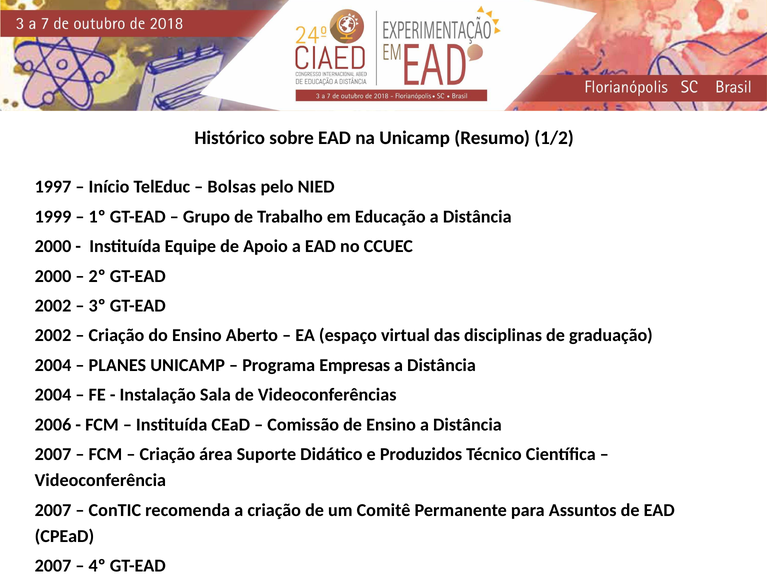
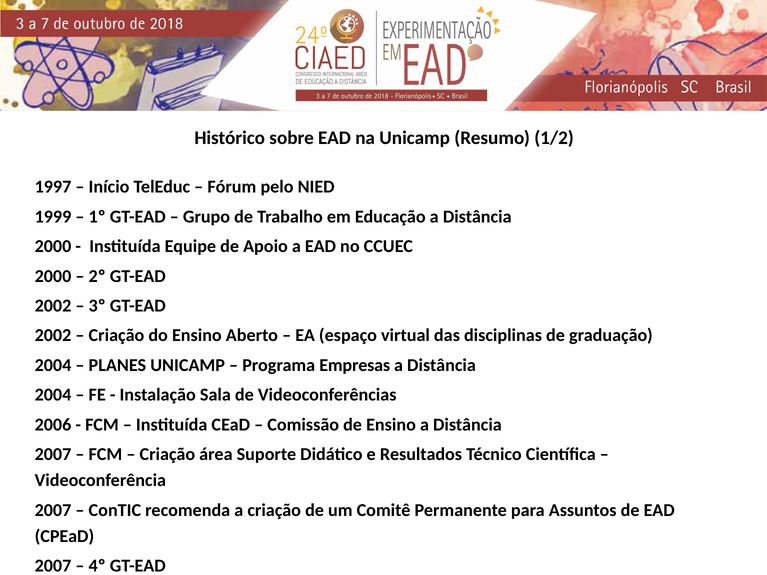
Bolsas: Bolsas -> Fórum (232, 187)
Produzidos: Produzidos -> Resultados (421, 455)
